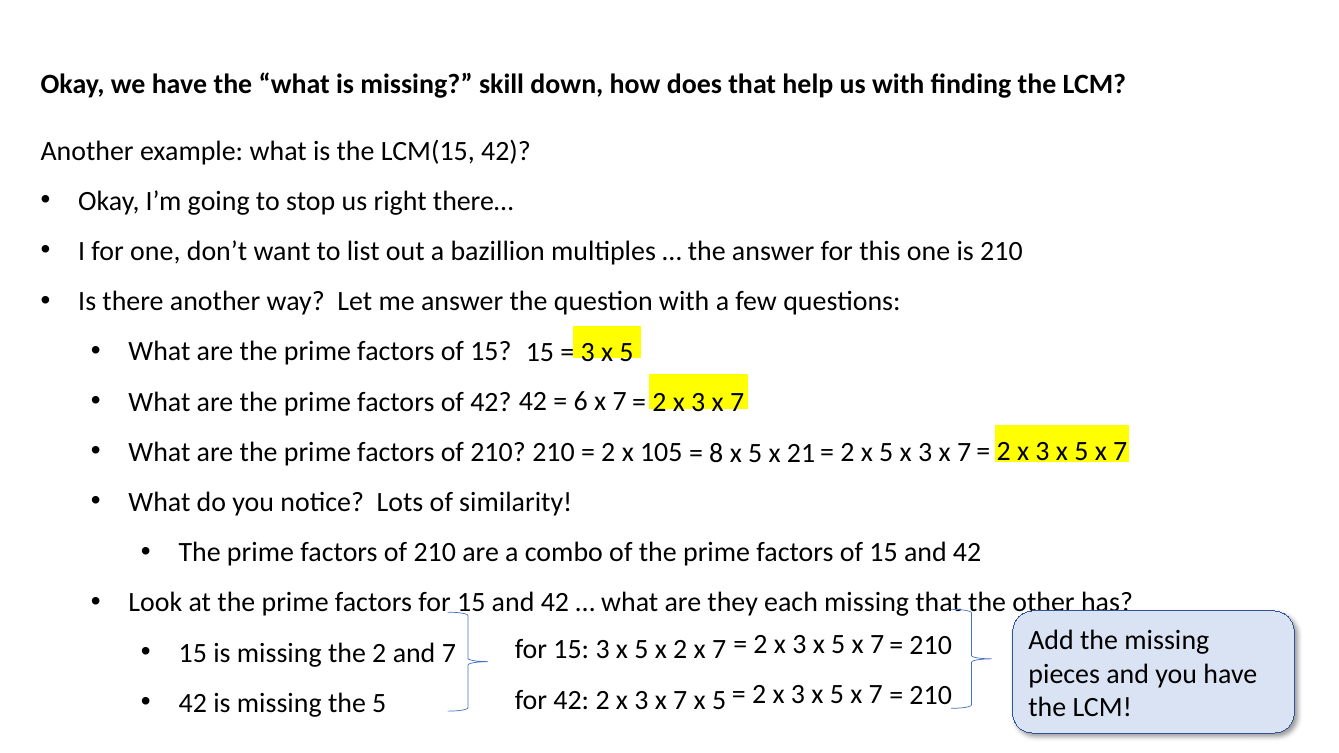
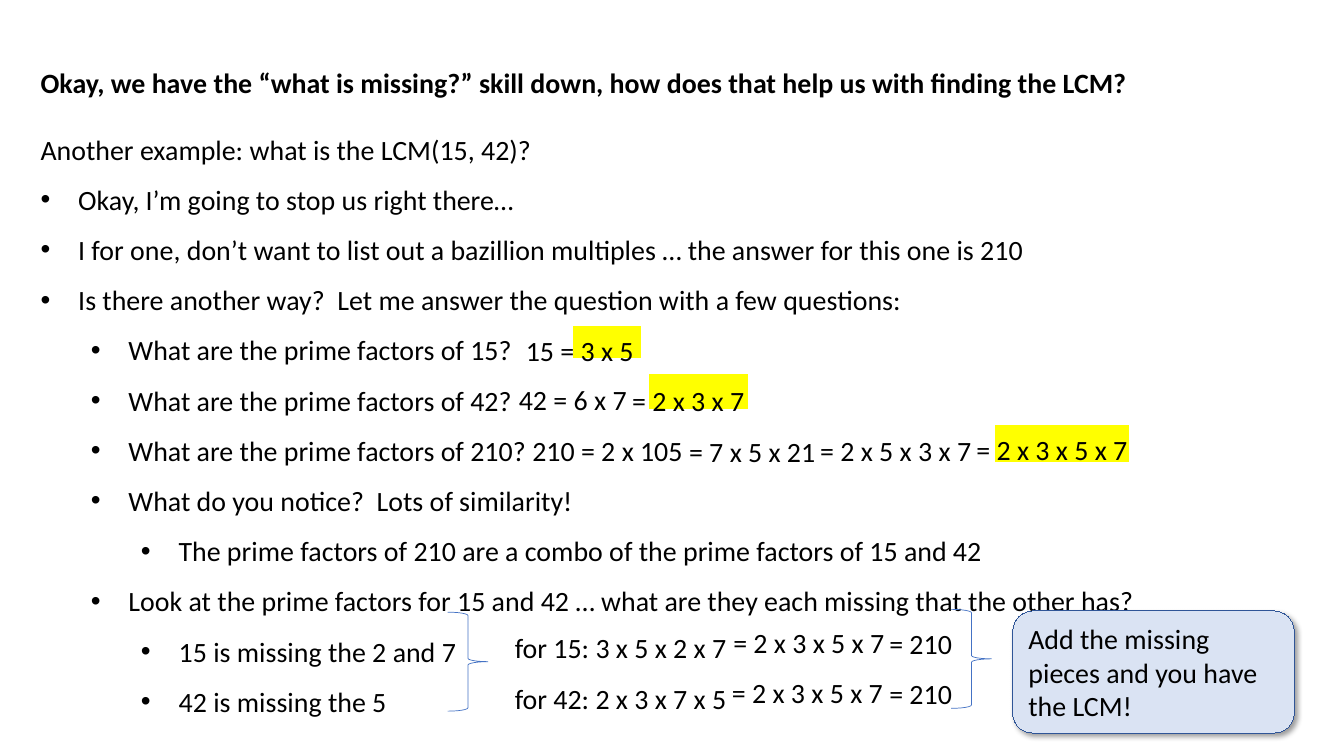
8: 8 -> 7 (716, 453)
